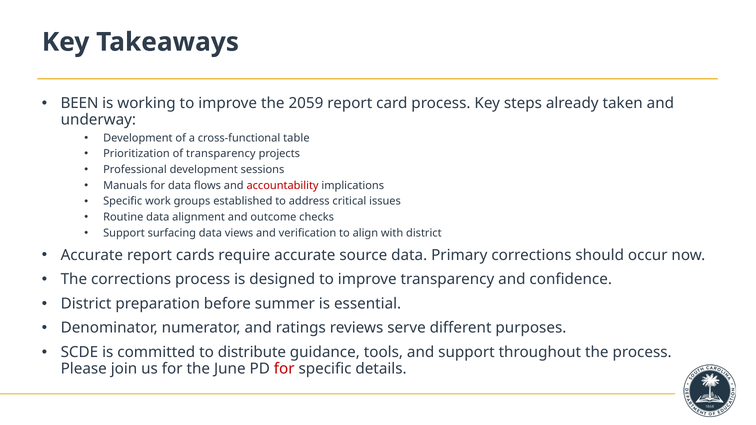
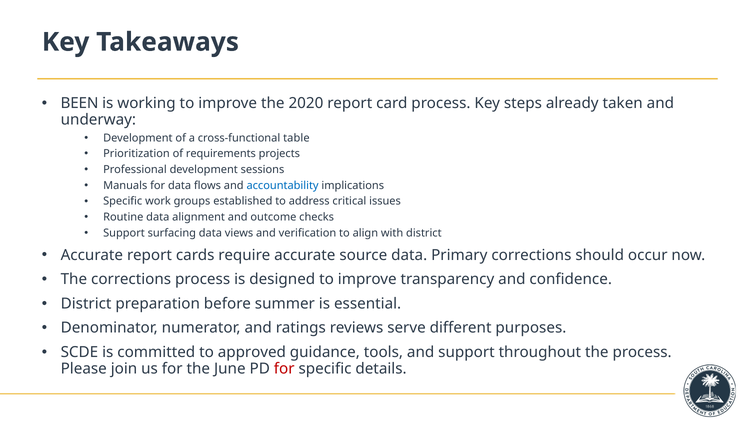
2059: 2059 -> 2020 (306, 103)
of transparency: transparency -> requirements (221, 154)
accountability colour: red -> blue (283, 186)
distribute: distribute -> approved (252, 352)
